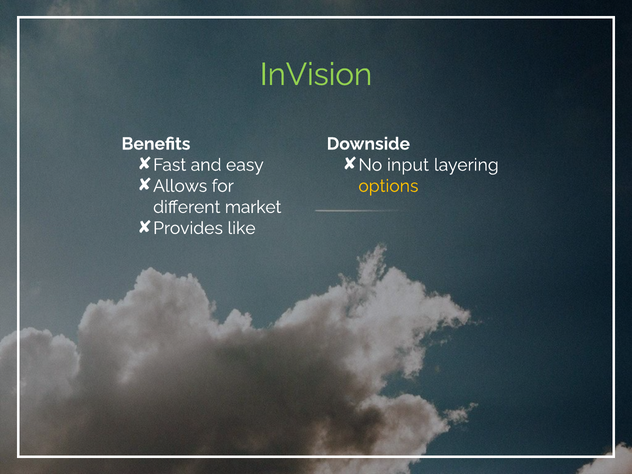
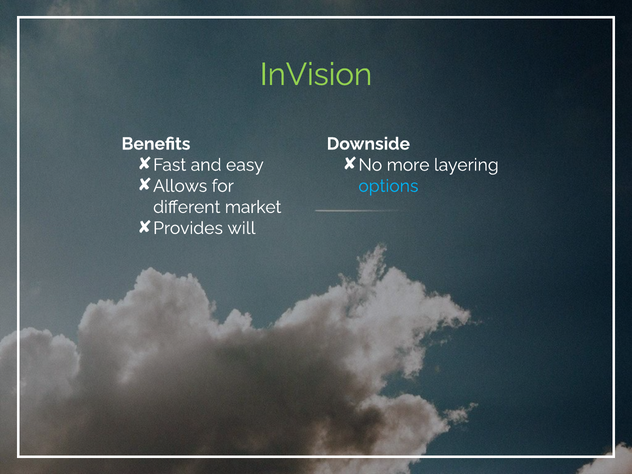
input: input -> more (408, 165)
options colour: yellow -> light blue (388, 186)
like: like -> will (241, 228)
